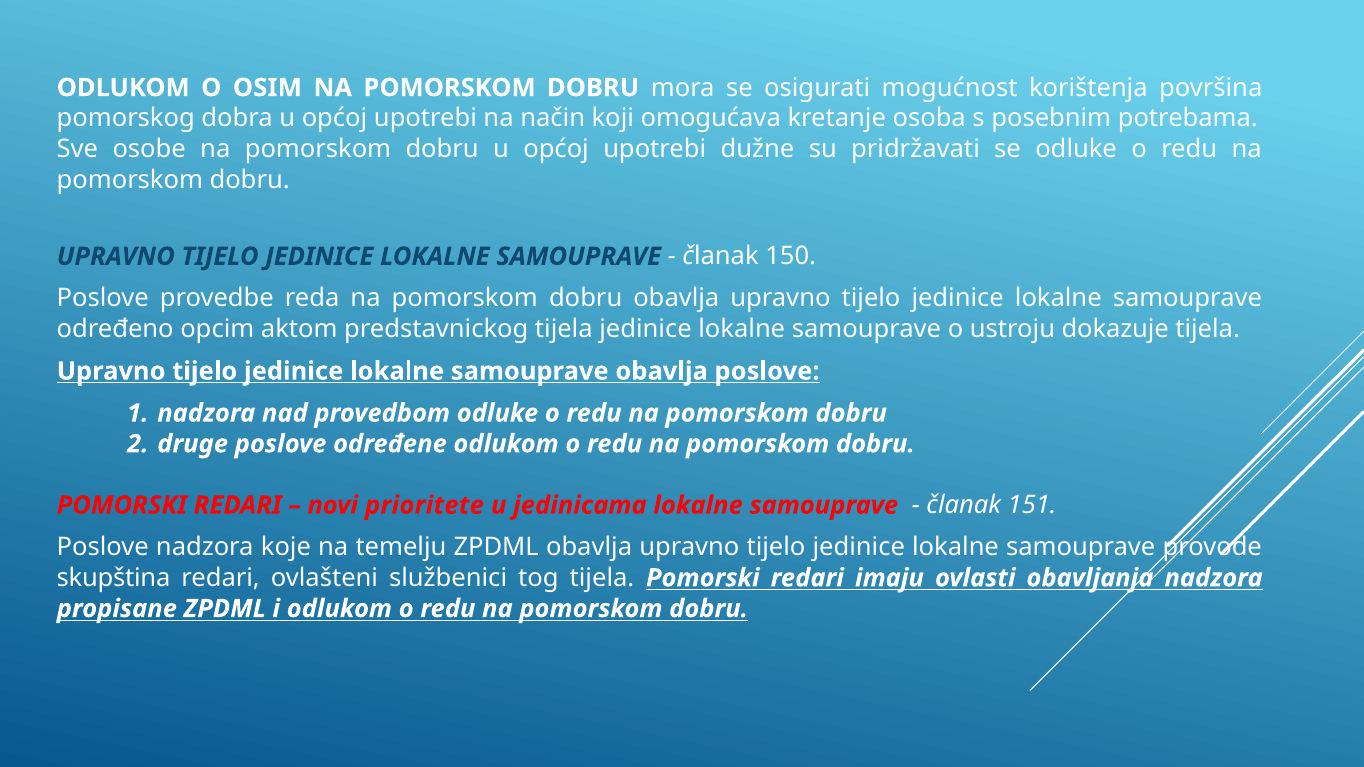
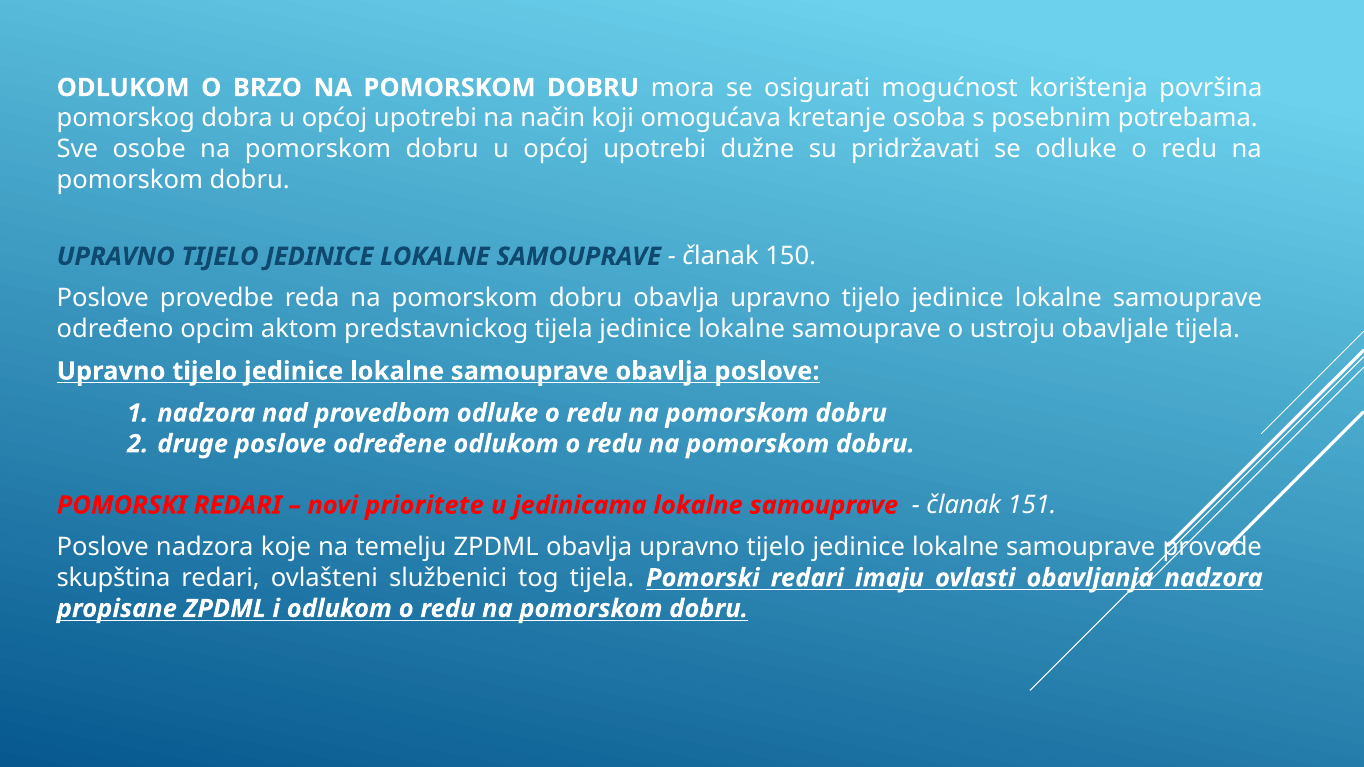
OSIM: OSIM -> BRZO (267, 88)
dokazuje: dokazuje -> obavljale (1115, 329)
